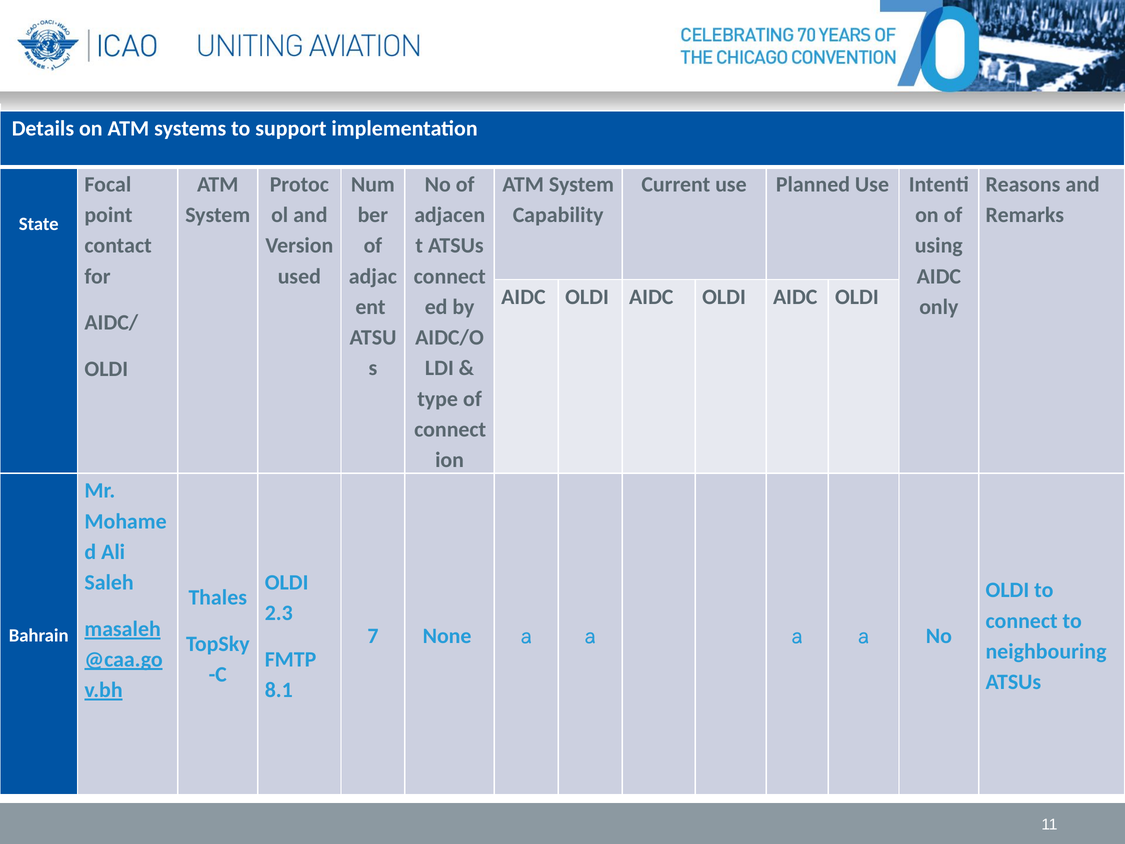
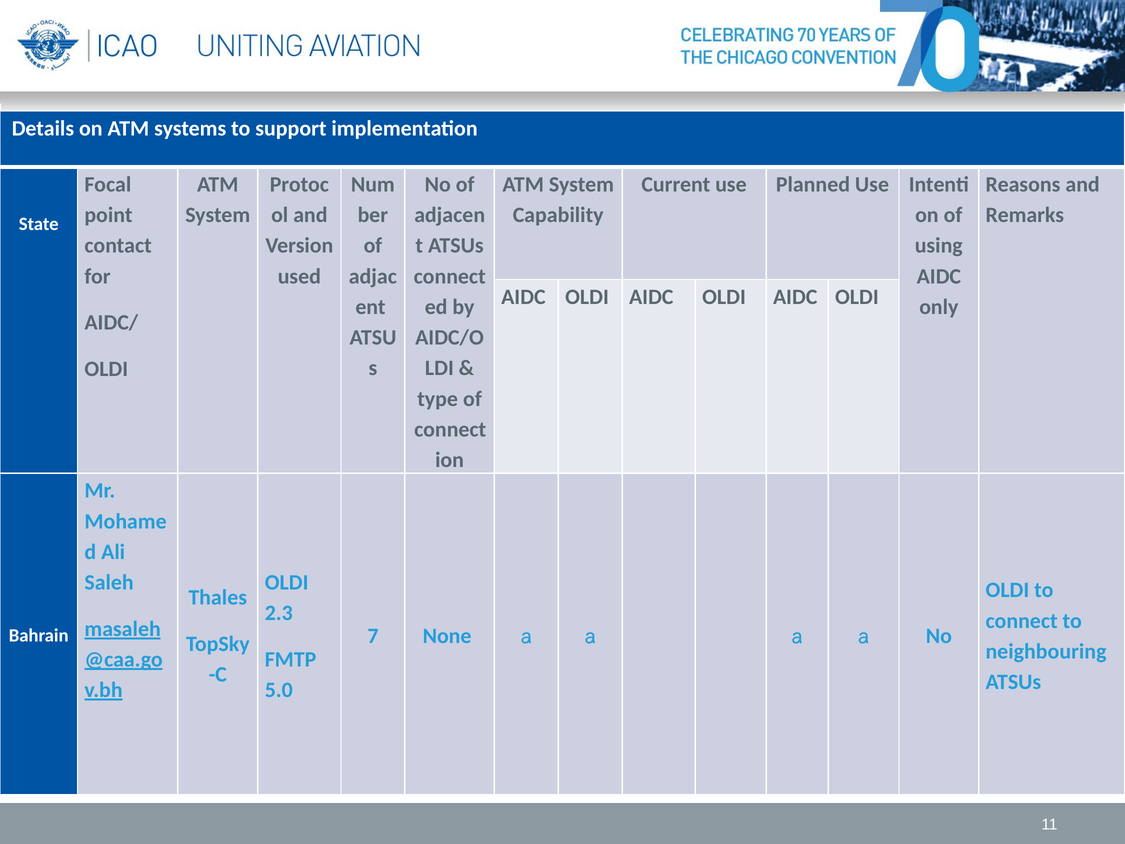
8.1: 8.1 -> 5.0 (279, 690)
